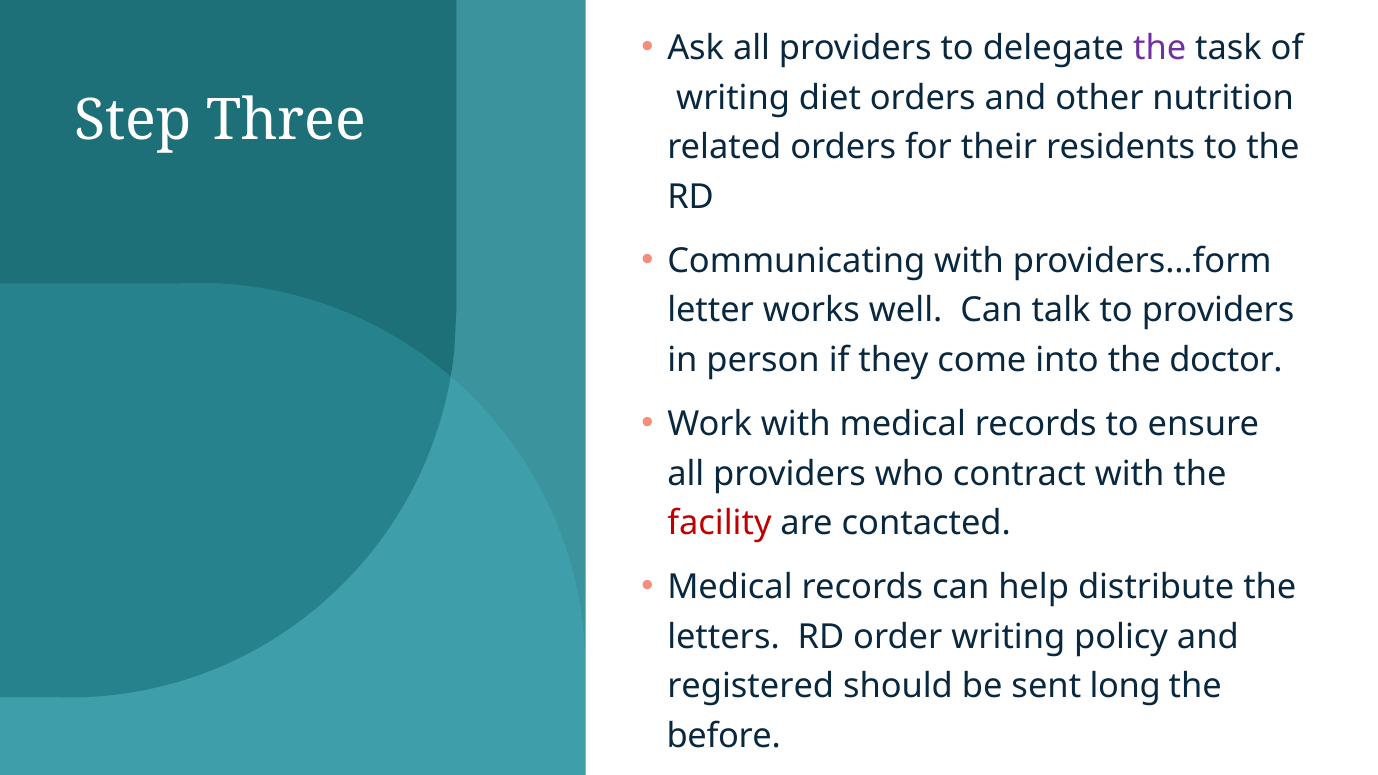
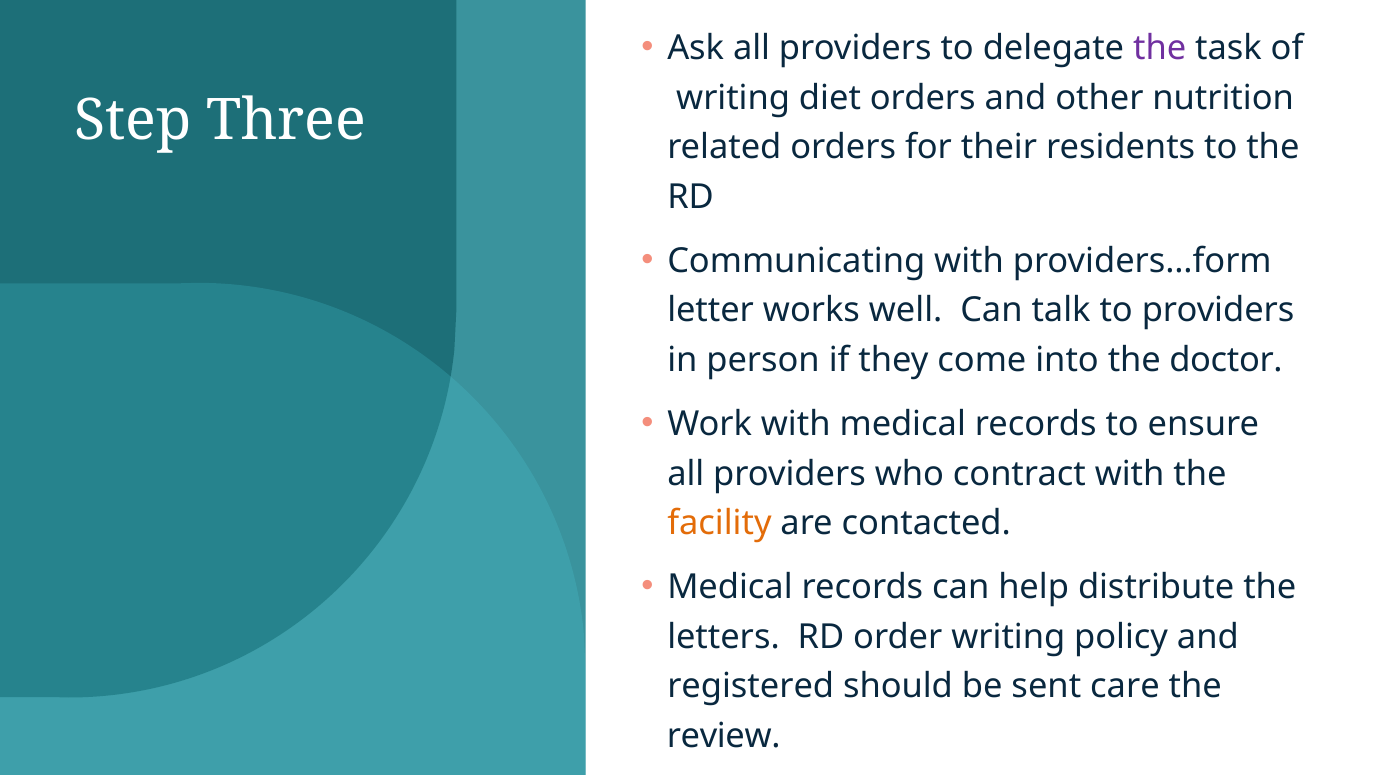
facility colour: red -> orange (719, 523)
long: long -> care (1125, 687)
before: before -> review (724, 736)
